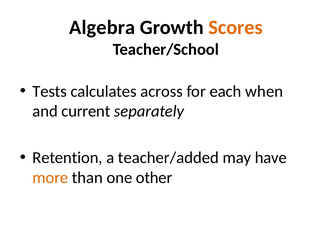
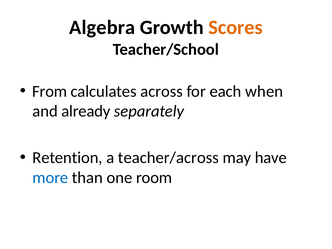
Tests: Tests -> From (50, 91)
current: current -> already (86, 111)
teacher/added: teacher/added -> teacher/across (168, 158)
more colour: orange -> blue (50, 178)
other: other -> room (154, 178)
